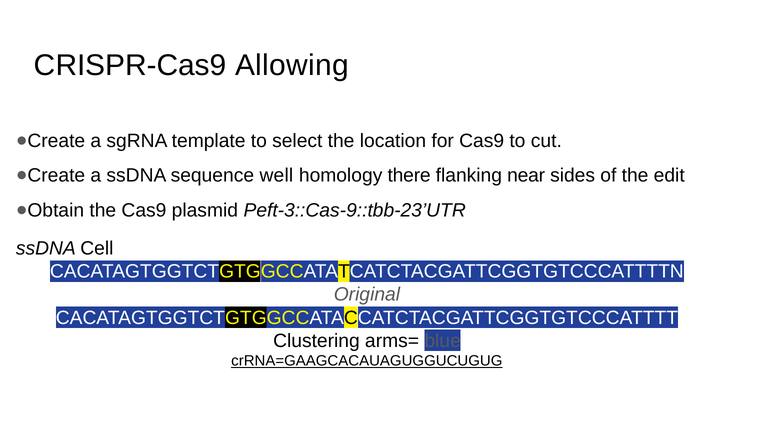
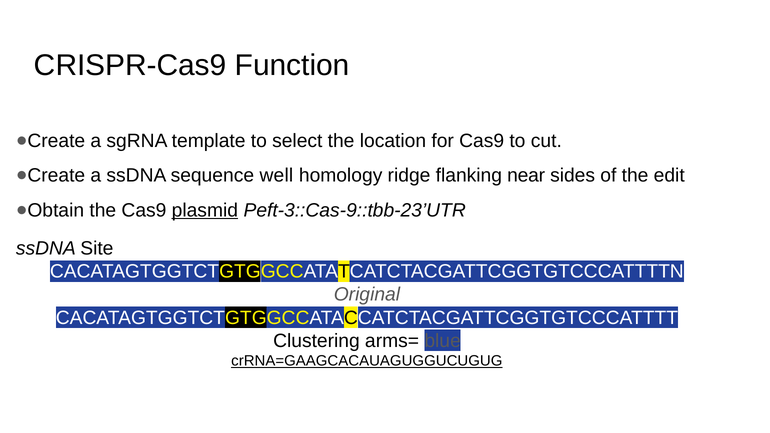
Allowing: Allowing -> Function (292, 65)
there: there -> ridge (409, 176)
plasmid underline: none -> present (205, 210)
Cell: Cell -> Site (97, 249)
